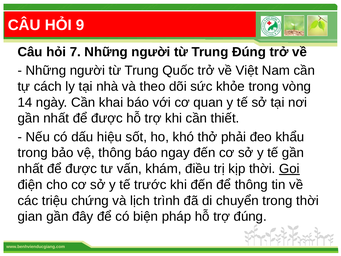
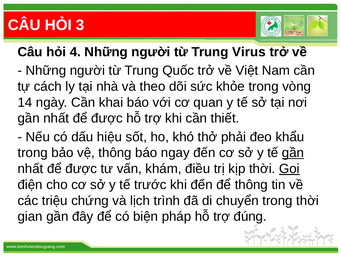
9: 9 -> 3 (80, 25)
7: 7 -> 4 (75, 52)
Trung Đúng: Đúng -> Virus (249, 52)
gần underline: none -> present (293, 153)
